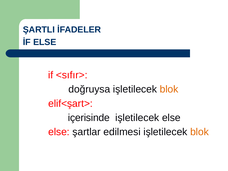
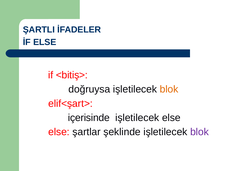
<sıfır>: <sıfır> -> <bitiş> (72, 75)
edilmesi: edilmesi -> şeklinde (122, 132)
blok colour: orange -> purple (199, 132)
